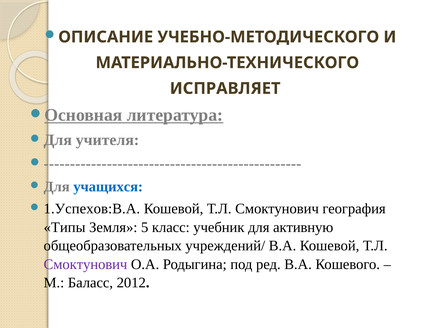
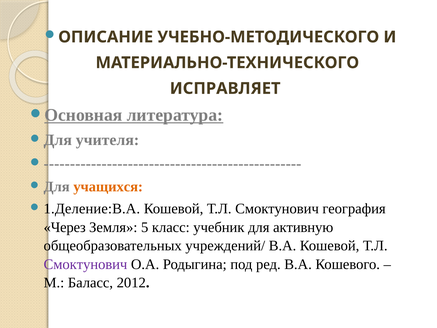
учащихся colour: blue -> orange (108, 186)
1.Успехов:В.А: 1.Успехов:В.А -> 1.Деление:В.А (92, 209)
Типы: Типы -> Через (65, 227)
